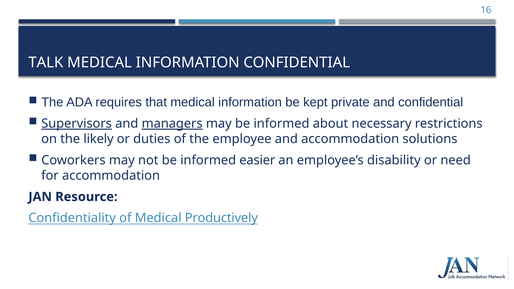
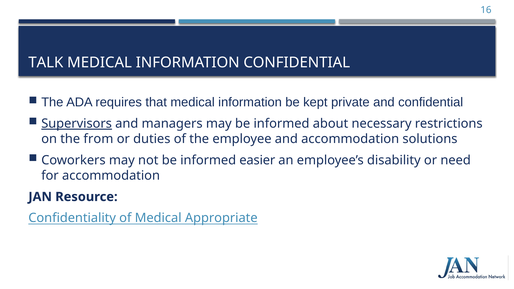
managers underline: present -> none (172, 124)
likely: likely -> from (98, 139)
Productively: Productively -> Appropriate (221, 218)
